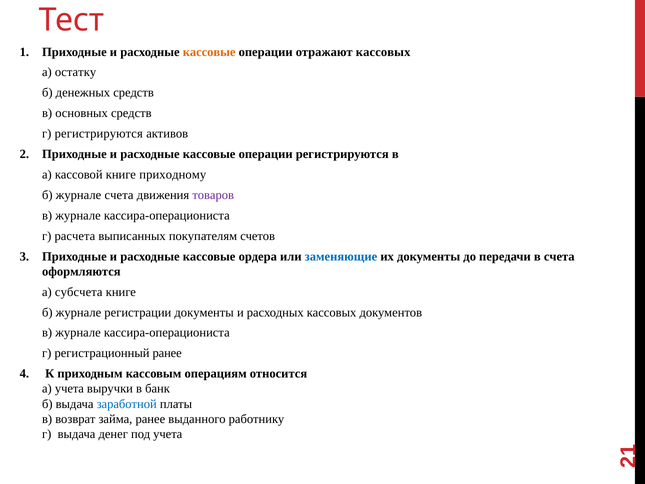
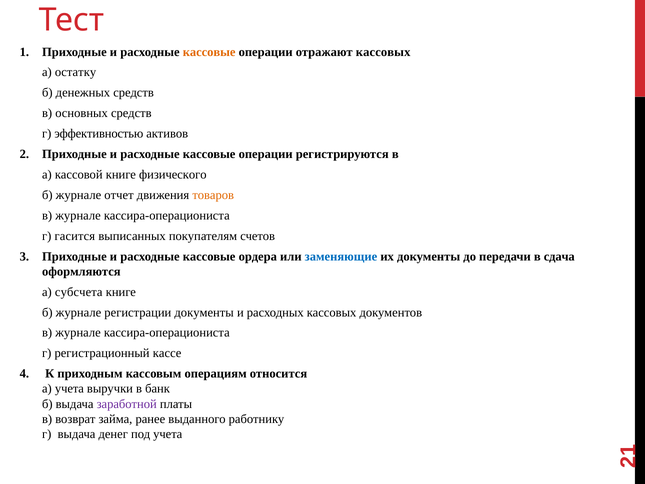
г регистрируются: регистрируются -> эффективностью (99, 134)
приходному: приходному -> физического (173, 175)
журнале счета: счета -> отчет (119, 195)
товаров colour: purple -> orange (213, 195)
расчета: расчета -> гасится (75, 236)
в счета: счета -> сдача (559, 256)
регистрационный ранее: ранее -> кассе (167, 353)
заработной colour: blue -> purple (127, 404)
